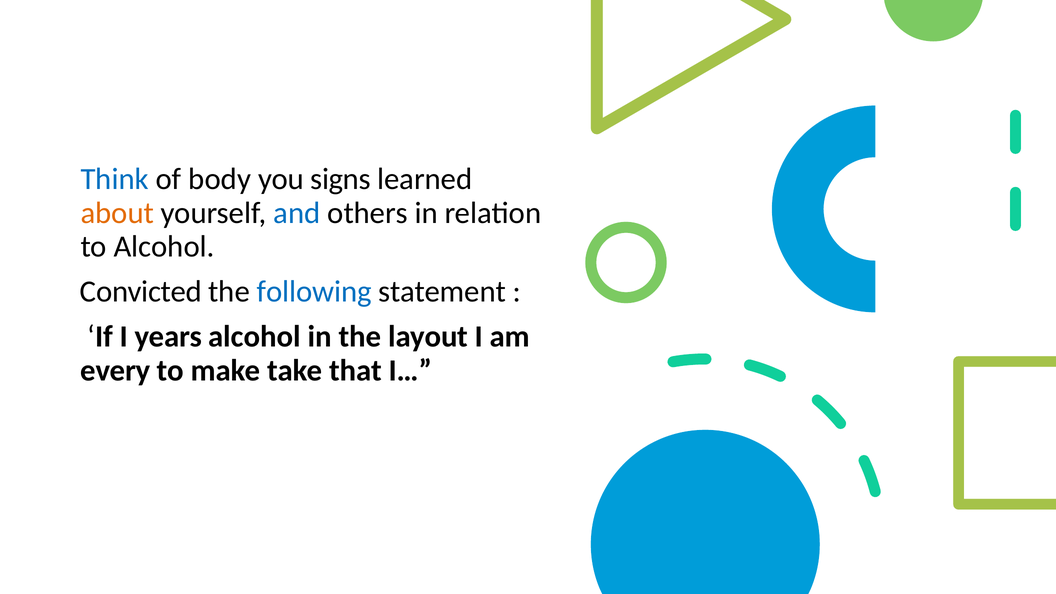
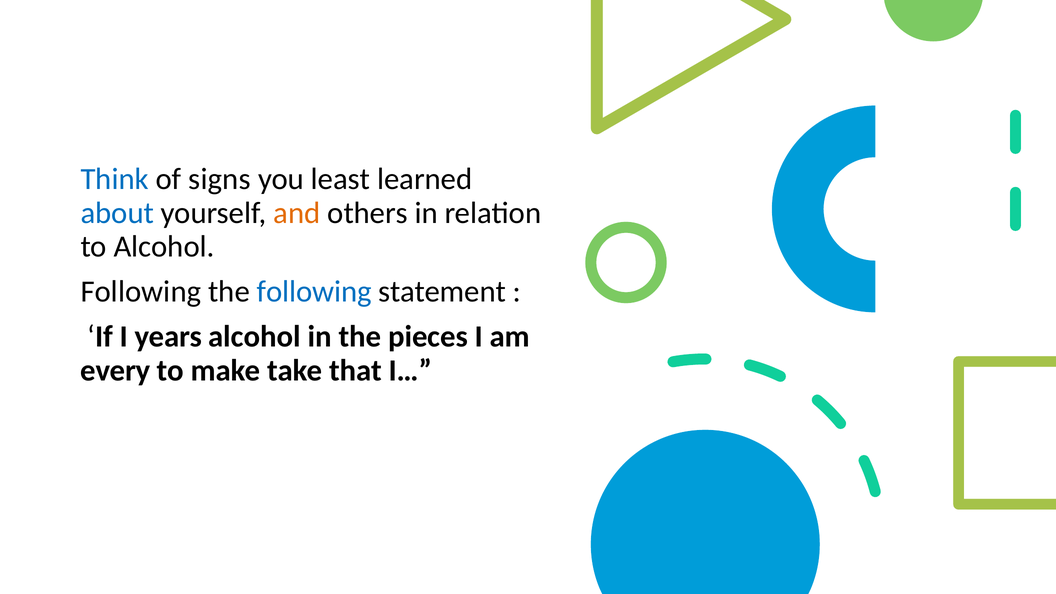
body: body -> signs (220, 179)
signs: signs -> least (340, 179)
about colour: orange -> blue (117, 213)
and colour: blue -> orange (297, 213)
Convicted: Convicted -> Following (141, 292)
layout: layout -> pieces (428, 336)
